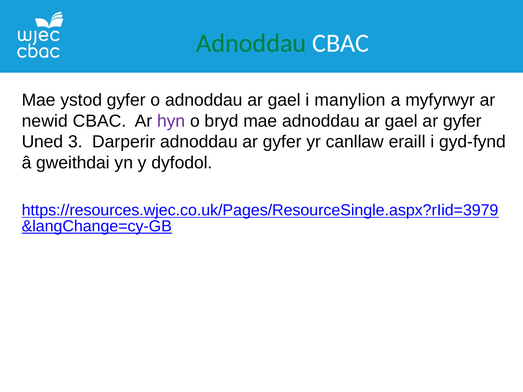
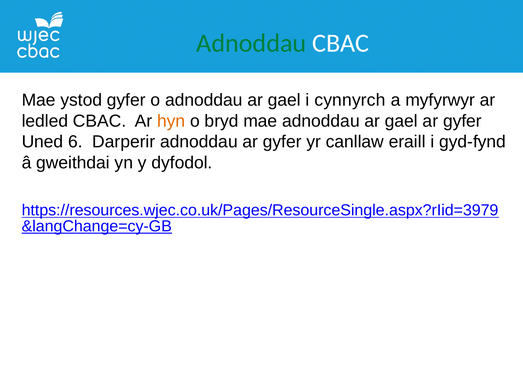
manylion: manylion -> cynnyrch (350, 100)
newid: newid -> ledled (45, 121)
hyn colour: purple -> orange (171, 121)
3: 3 -> 6 (75, 142)
